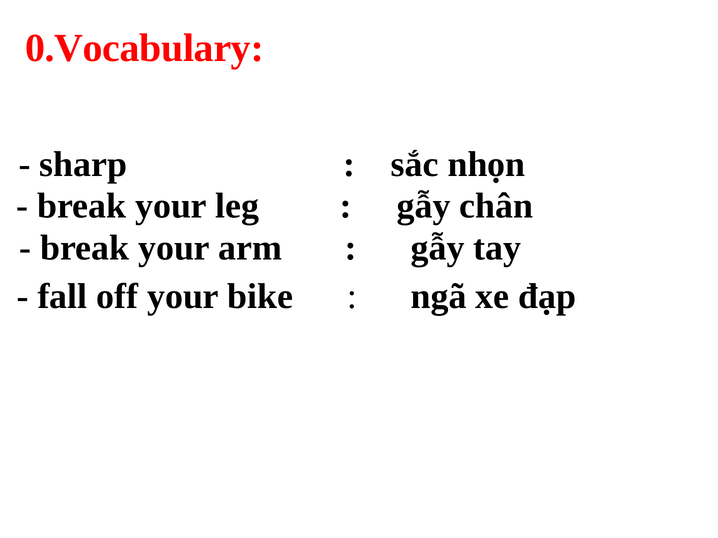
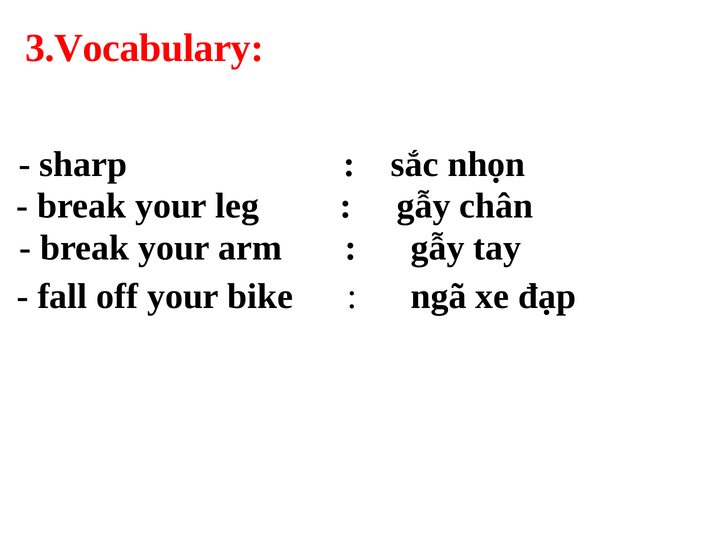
0.Vocabulary: 0.Vocabulary -> 3.Vocabulary (144, 48)
